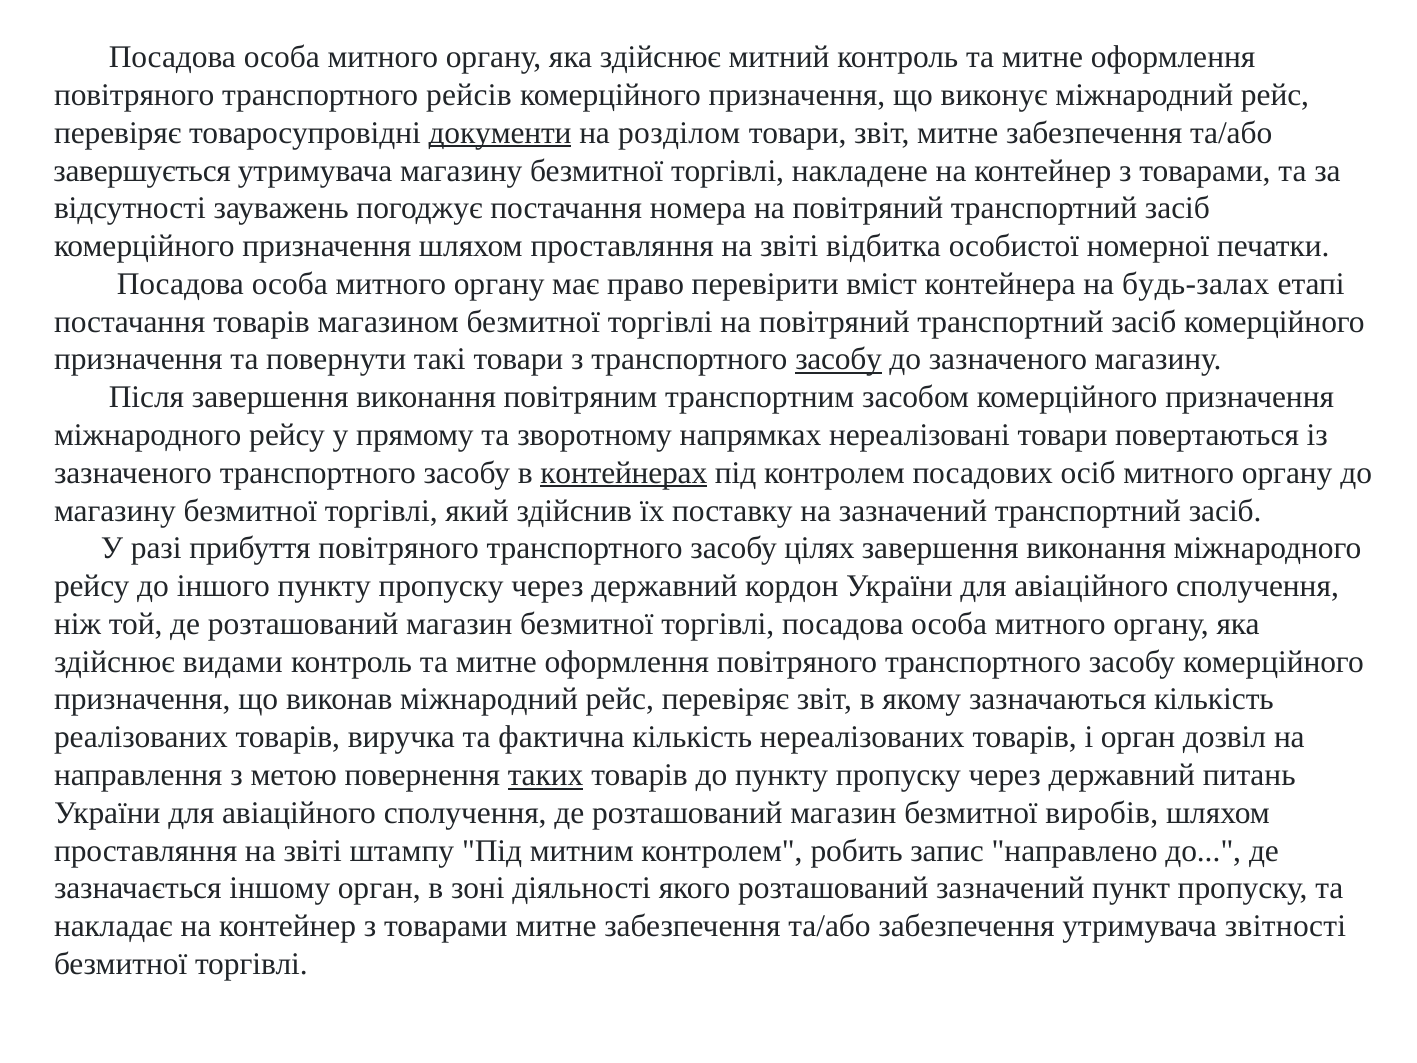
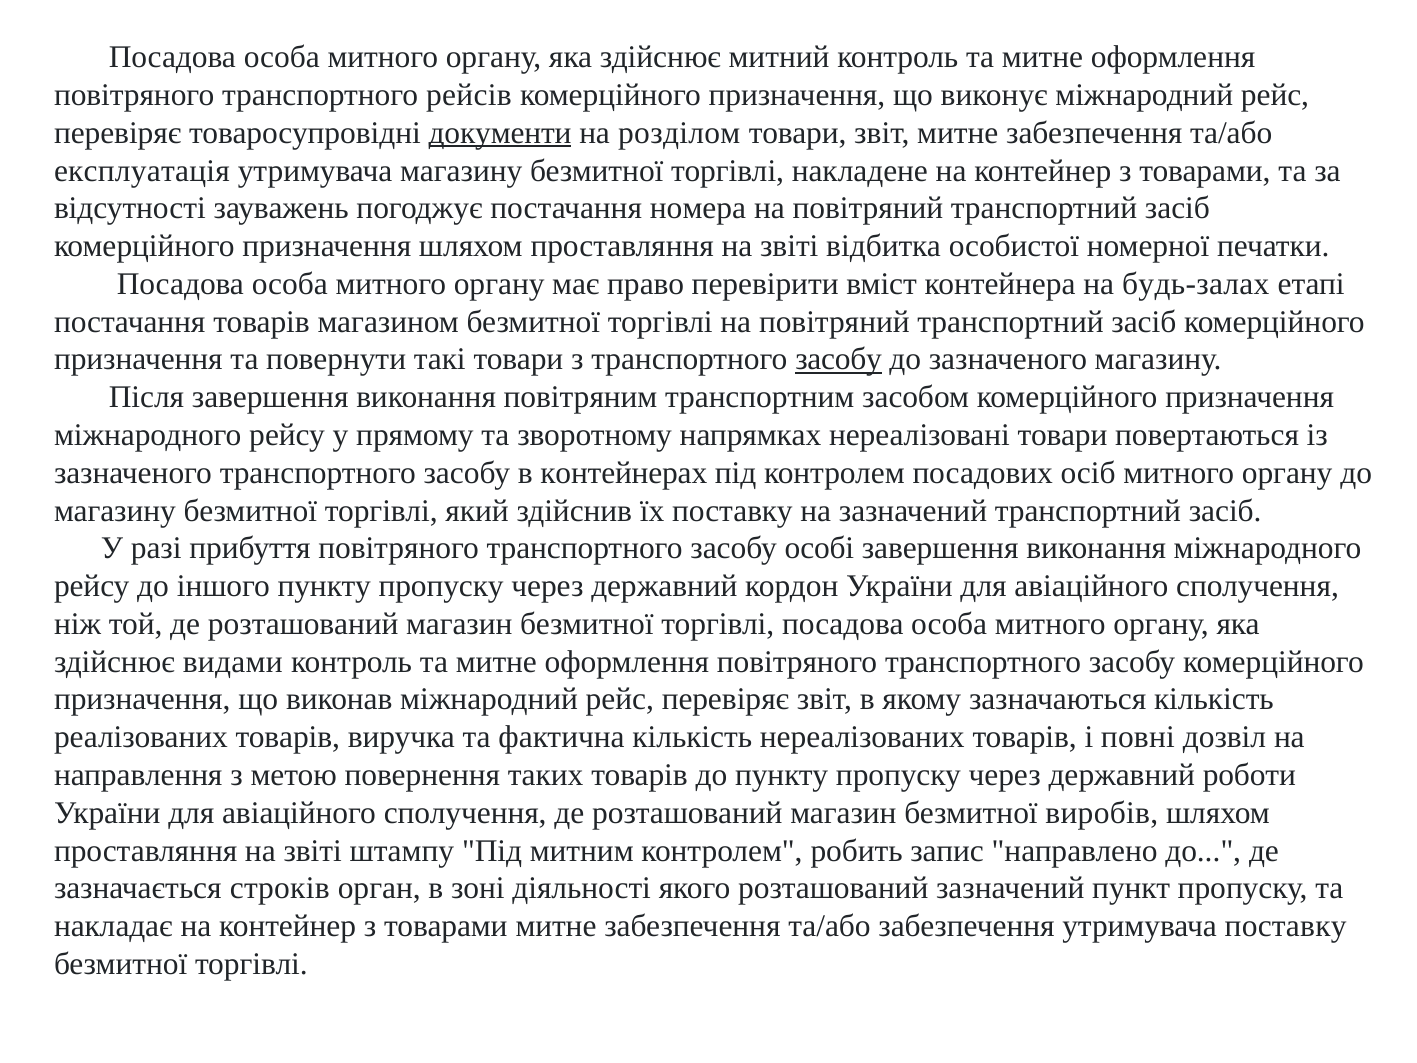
завершується: завершується -> експлуатація (142, 171)
контейнерах underline: present -> none (624, 473)
цілях: цілях -> особі (819, 548)
і орган: орган -> повні (1138, 737)
таких underline: present -> none (546, 775)
питань: питань -> роботи (1249, 775)
іншому: іншому -> строків (280, 888)
утримувача звітності: звітності -> поставку (1286, 926)
